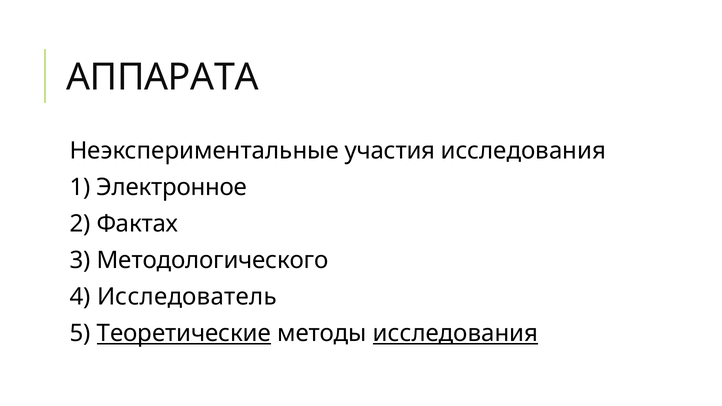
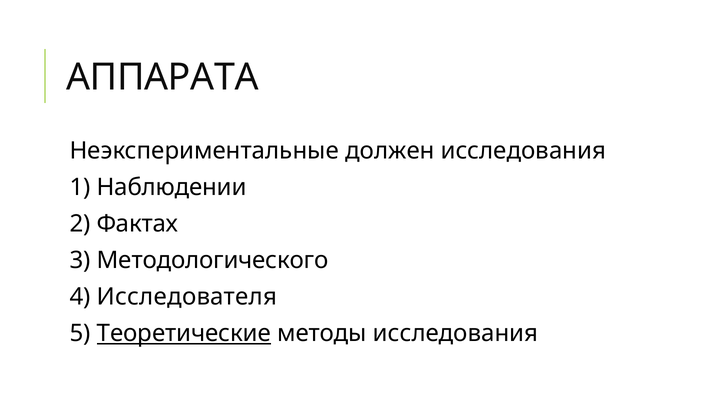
участия: участия -> должен (390, 151)
Электронное: Электронное -> Наблюдении (172, 187)
Исследователь: Исследователь -> Исследователя (187, 297)
исследования underline: present -> none (456, 334)
